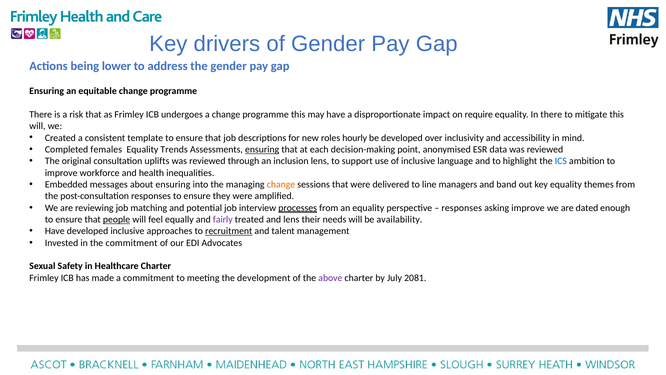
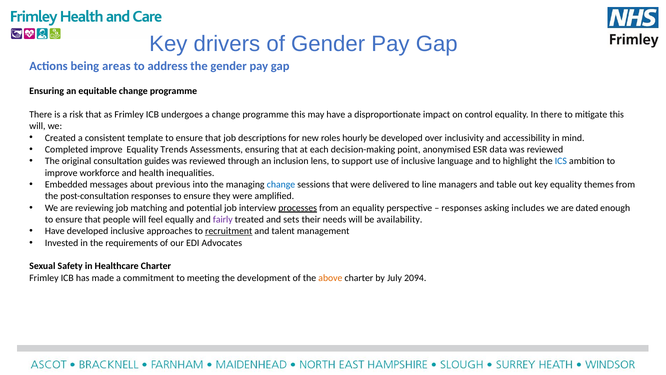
lower: lower -> areas (116, 66)
require: require -> control (479, 114)
Completed females: females -> improve (106, 149)
ensuring underline: present -> none (262, 149)
uplifts: uplifts -> guides (157, 161)
about ensuring: ensuring -> previous (173, 184)
change colour: orange -> blue (281, 184)
band: band -> table (507, 184)
asking improve: improve -> includes (528, 208)
people underline: present -> none (117, 219)
and lens: lens -> sets (291, 219)
the commitment: commitment -> requirements (132, 243)
above colour: purple -> orange (330, 278)
2081: 2081 -> 2094 (415, 278)
